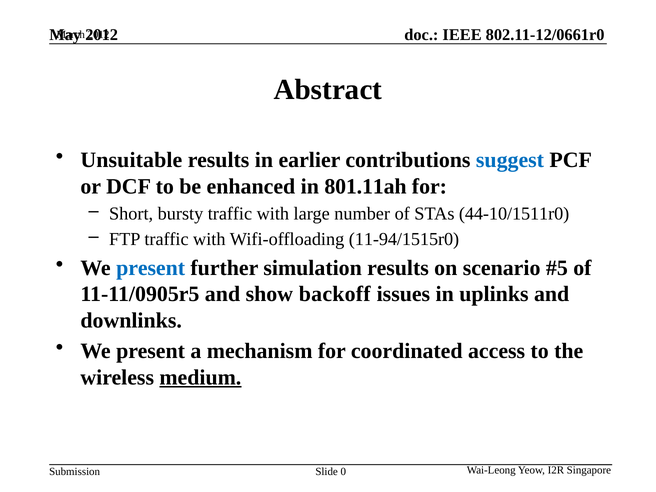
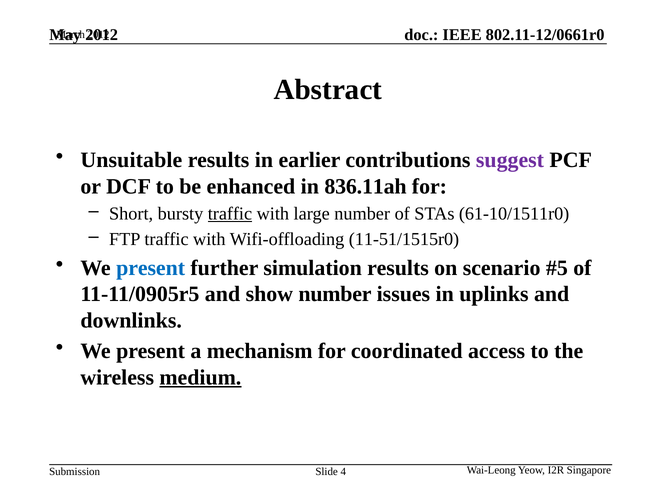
suggest colour: blue -> purple (510, 160)
801.11ah: 801.11ah -> 836.11ah (365, 186)
traffic underline: none -> present (230, 214)
44-10/1511r0: 44-10/1511r0 -> 61-10/1511r0 (514, 214)
11-94/1515r0: 11-94/1515r0 -> 11-51/1515r0 (404, 239)
show backoff: backoff -> number (335, 294)
0: 0 -> 4 (343, 472)
